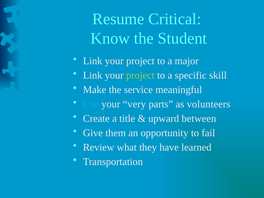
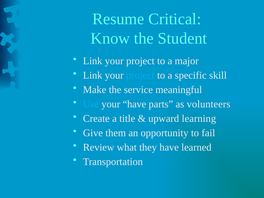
project colour: light green -> light blue (140, 75)
your very: very -> have (134, 104)
between: between -> learning (199, 119)
